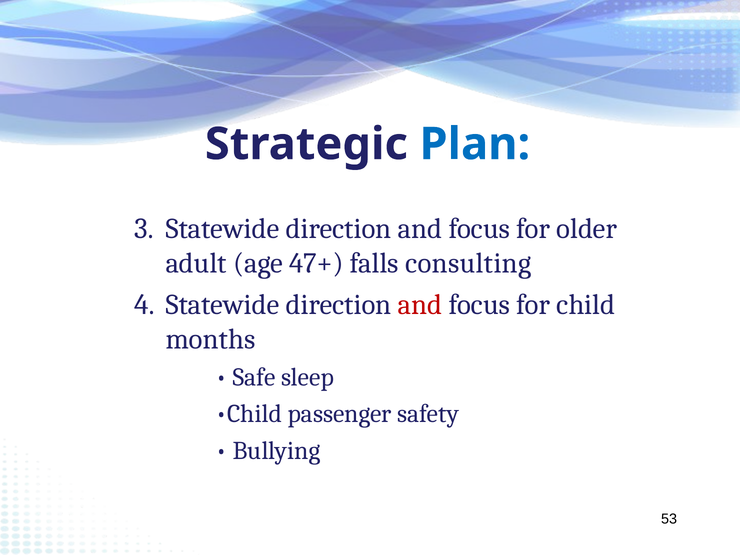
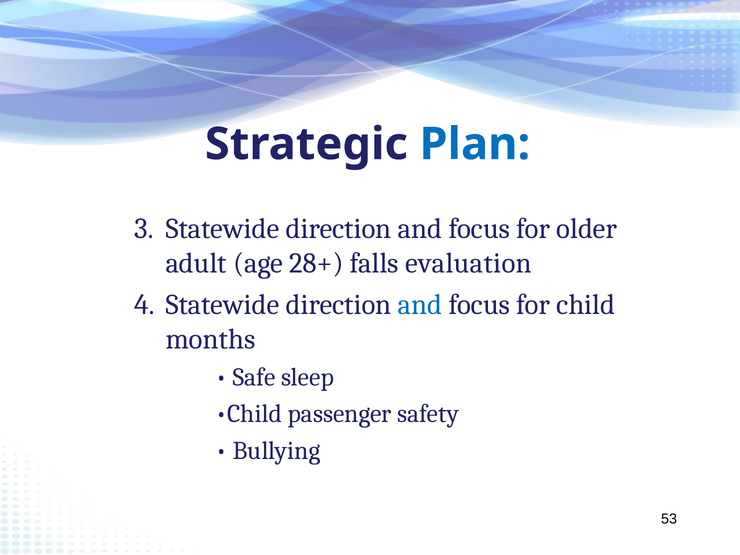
47+: 47+ -> 28+ (316, 263)
consulting: consulting -> evaluation (468, 263)
and colour: red -> blue (420, 305)
